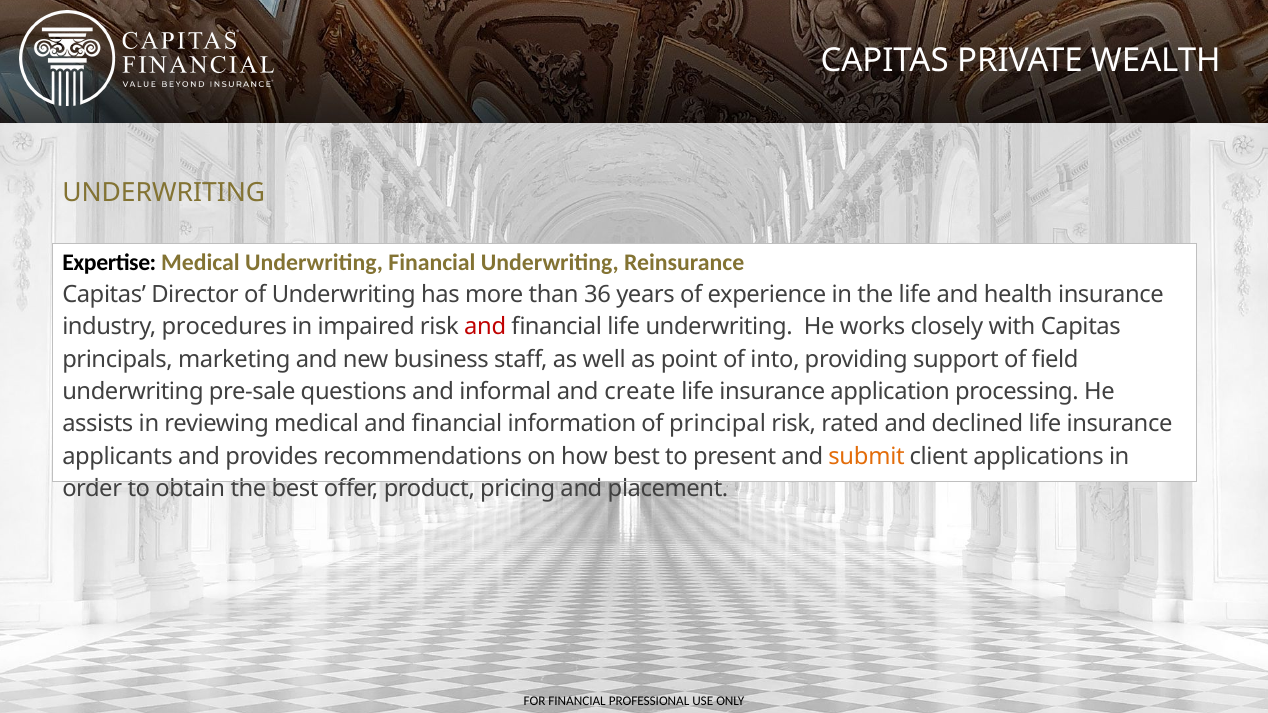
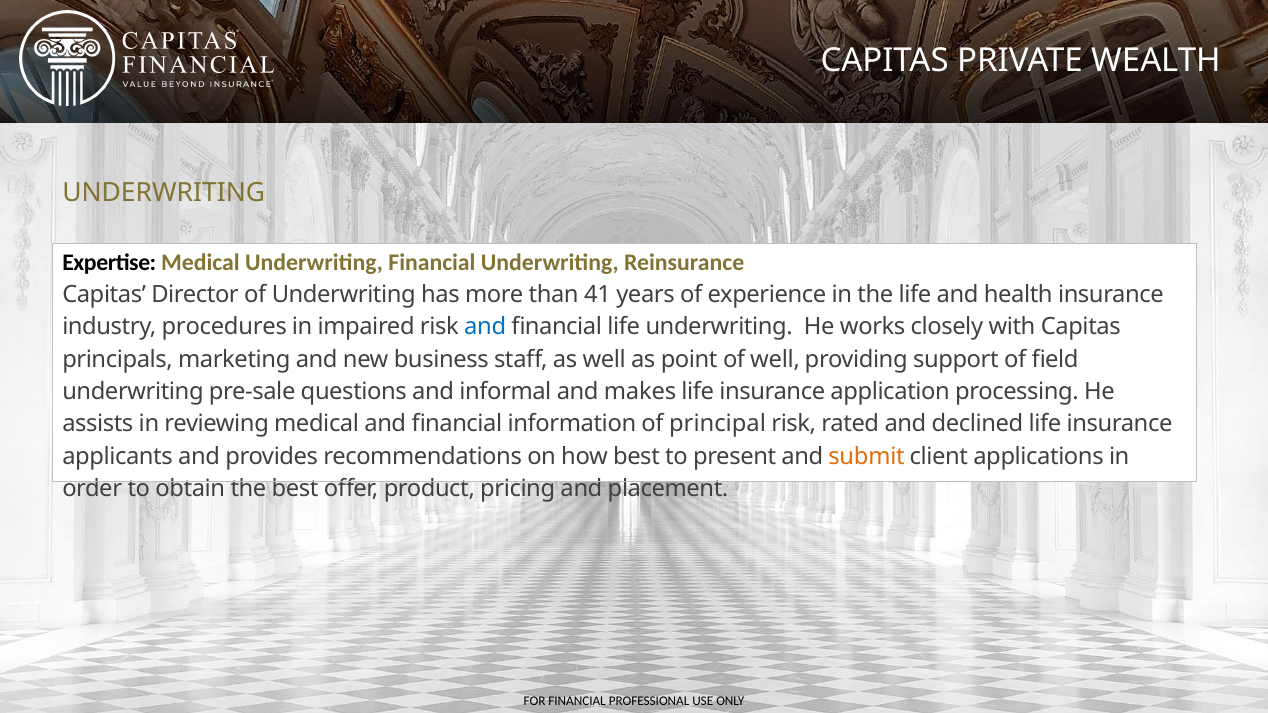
36: 36 -> 41 (598, 295)
and colour: red -> blue (485, 327)
of into: into -> well (775, 360)
create: create -> makes (640, 392)
